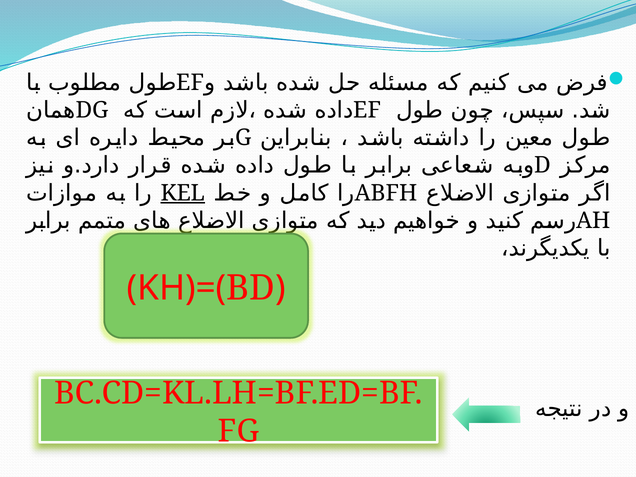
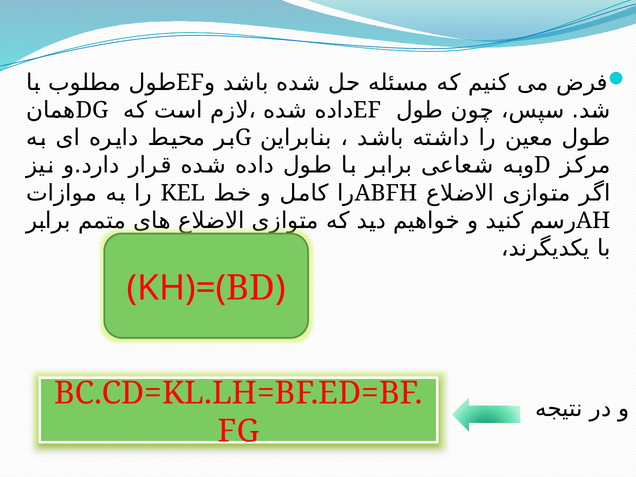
KEL underline: present -> none (183, 193)
